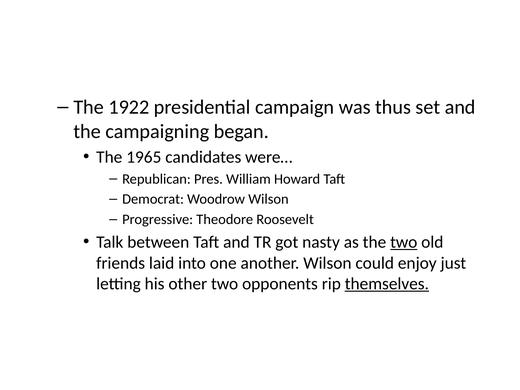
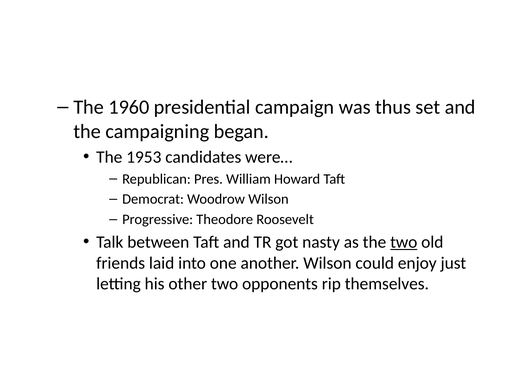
1922: 1922 -> 1960 (129, 107)
1965: 1965 -> 1953 (144, 157)
themselves underline: present -> none (387, 284)
